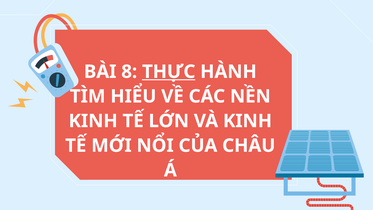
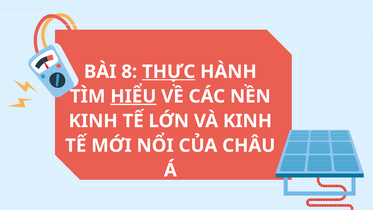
HIỂU underline: none -> present (133, 96)
